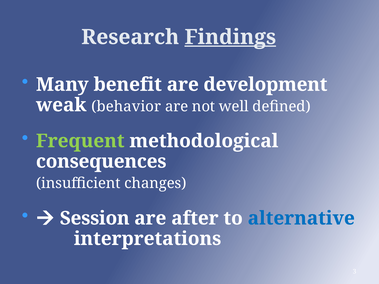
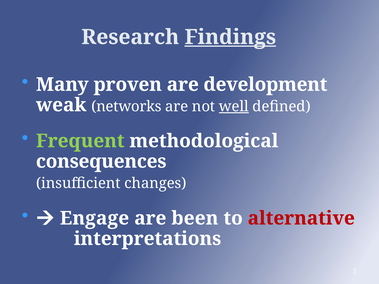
benefit: benefit -> proven (128, 85)
behavior: behavior -> networks (126, 107)
well underline: none -> present (234, 107)
Session: Session -> Engage (95, 218)
after: after -> been (195, 218)
alternative colour: blue -> red (301, 218)
